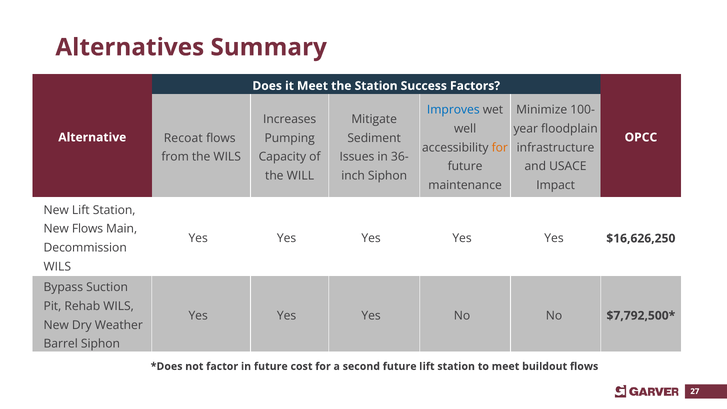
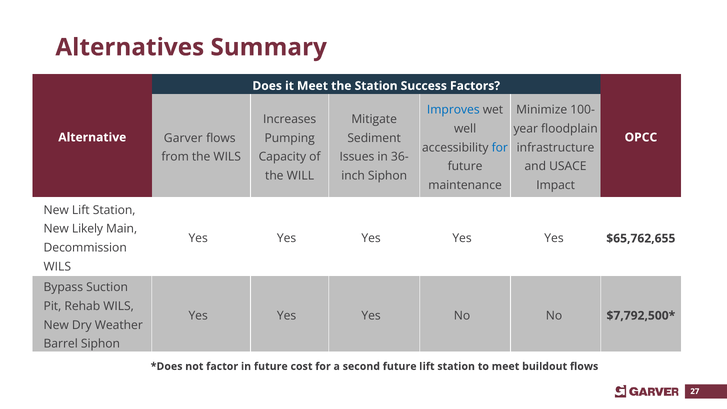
Recoat: Recoat -> Garver (183, 138)
for colour: orange -> blue (500, 147)
New Flows: Flows -> Likely (87, 229)
$16,626,250: $16,626,250 -> $65,762,655 (641, 238)
